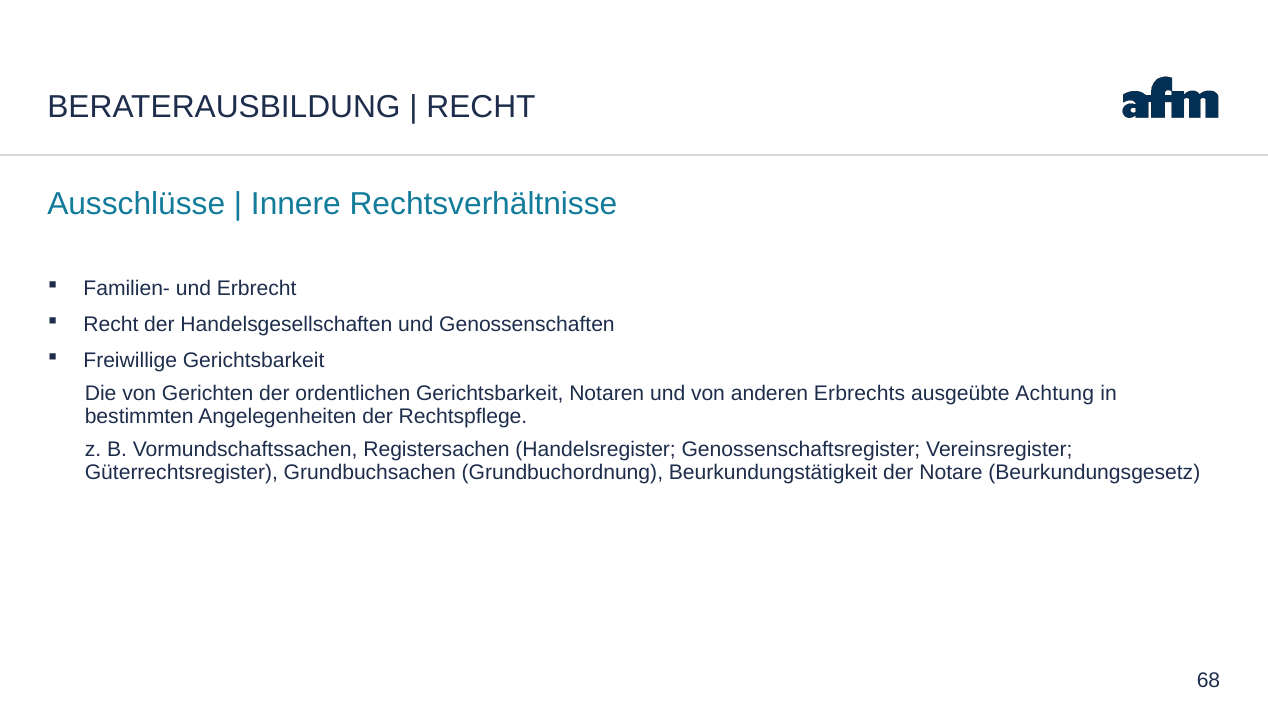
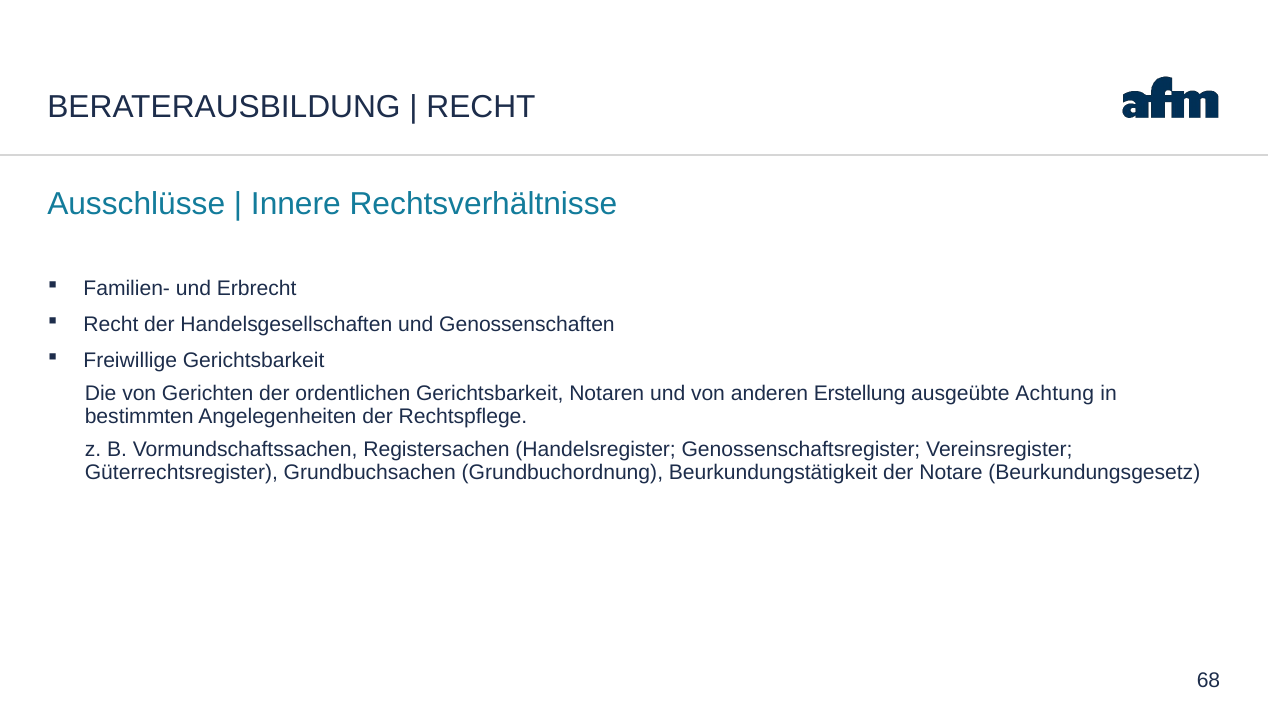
Erbrechts: Erbrechts -> Erstellung (860, 394)
